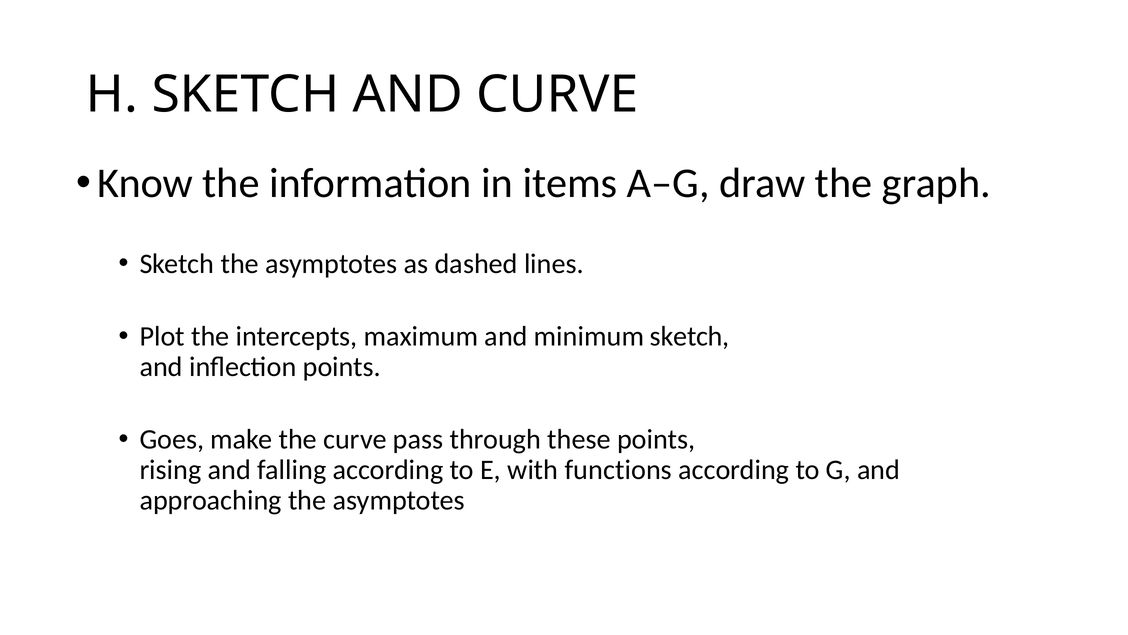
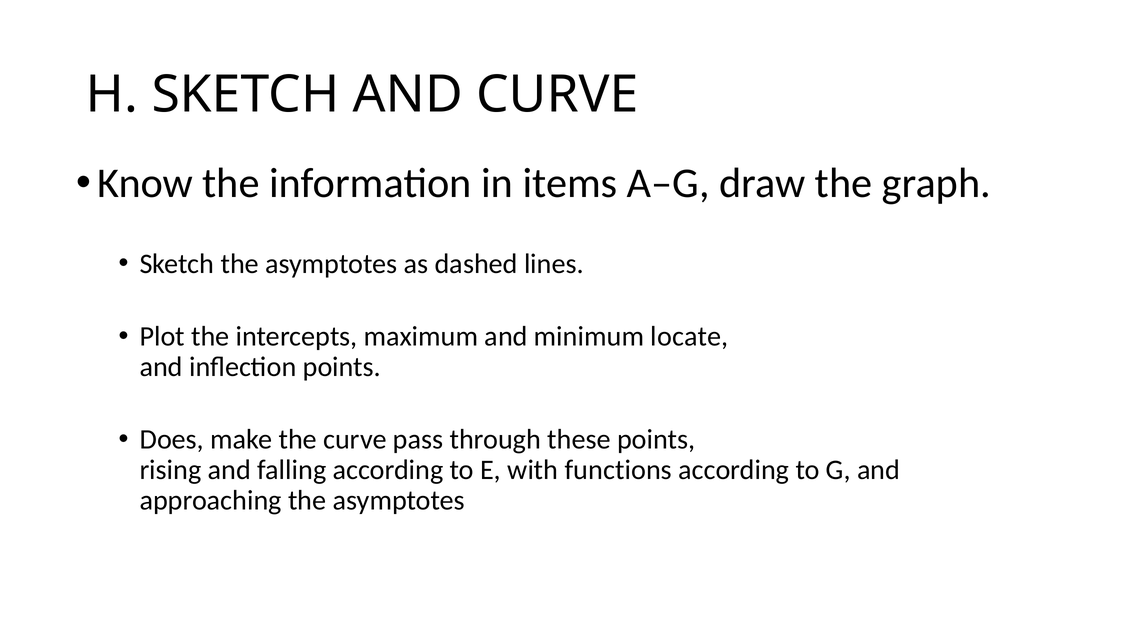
minimum sketch: sketch -> locate (689, 336)
Goes: Goes -> Does (172, 439)
